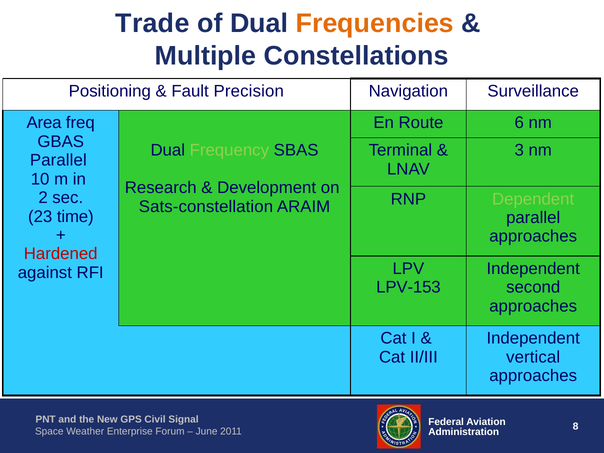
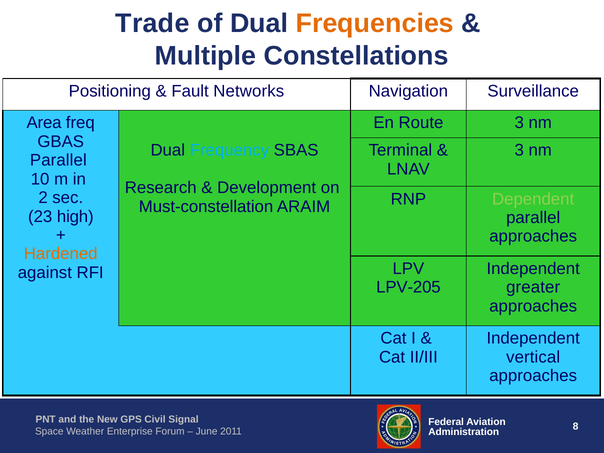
Precision: Precision -> Networks (249, 91)
Route 6: 6 -> 3 (519, 123)
Frequency colour: light green -> light blue (229, 150)
Sats-constellation: Sats-constellation -> Must-constellation (206, 207)
time: time -> high (75, 216)
Hardened colour: red -> orange (61, 254)
LPV-153: LPV-153 -> LPV-205 (408, 287)
second: second -> greater (533, 287)
